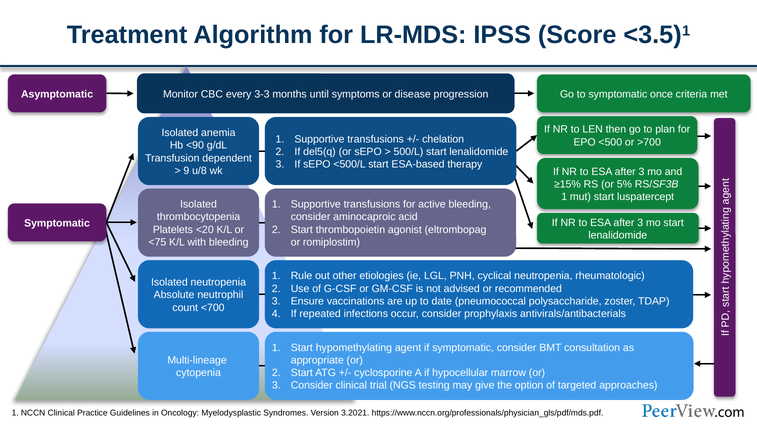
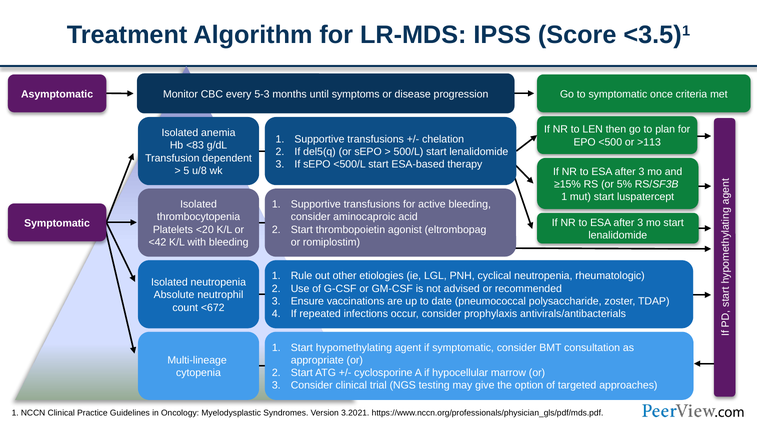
3-3: 3-3 -> 5-3 (262, 94)
>700: >700 -> >113 (649, 142)
<90: <90 -> <83 (195, 145)
9: 9 -> 5 (186, 171)
<75: <75 -> <42 (157, 242)
<700: <700 -> <672 (213, 307)
